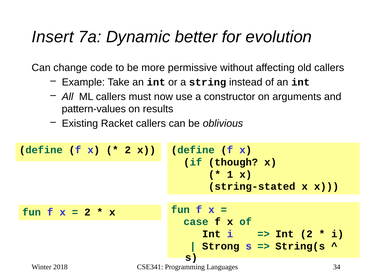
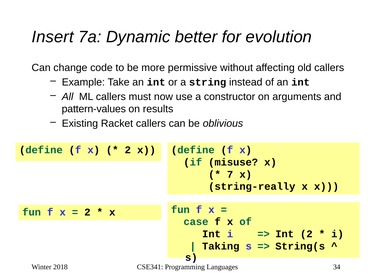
though: though -> misuse (233, 162)
1: 1 -> 7 (230, 174)
string-stated: string-stated -> string-really (252, 187)
Strong: Strong -> Taking (221, 246)
